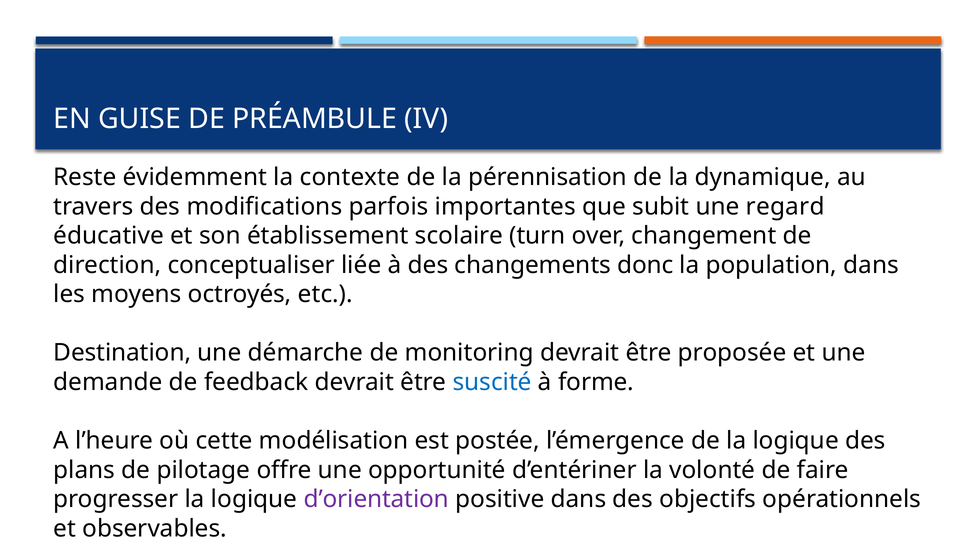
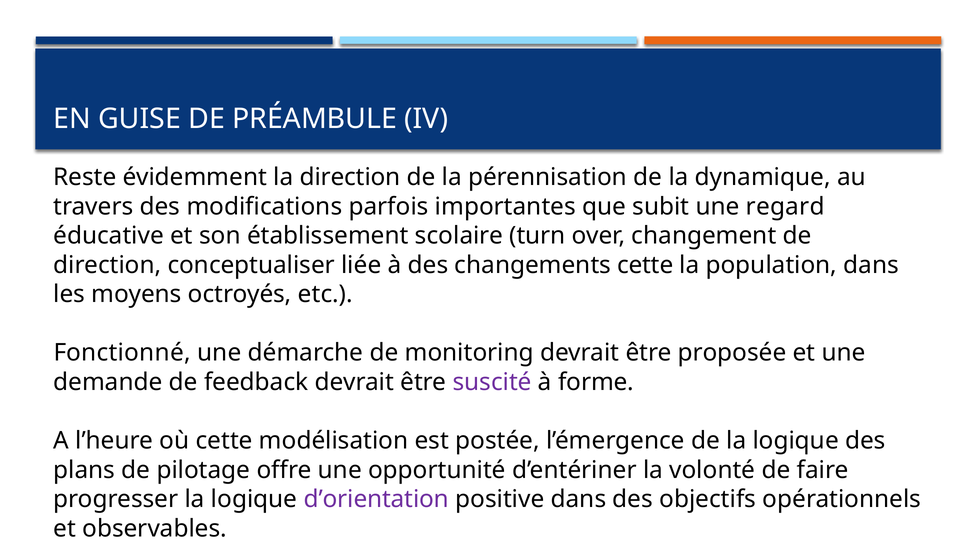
la contexte: contexte -> direction (350, 177)
changements donc: donc -> cette (645, 265)
Destination: Destination -> Fonctionné (122, 353)
suscité colour: blue -> purple (492, 383)
